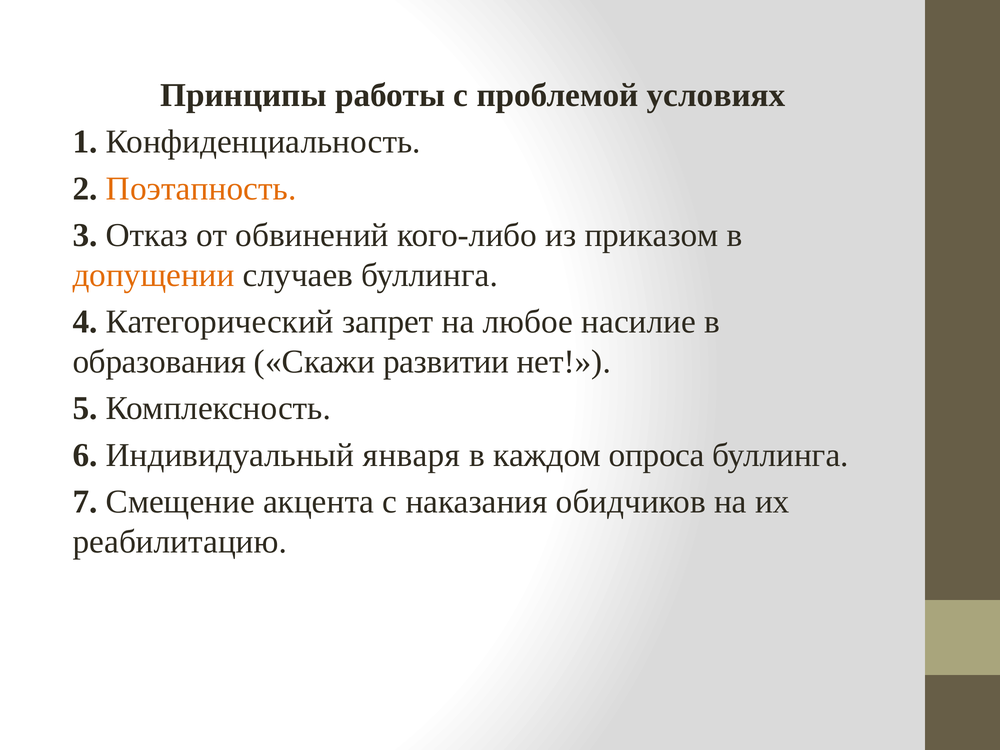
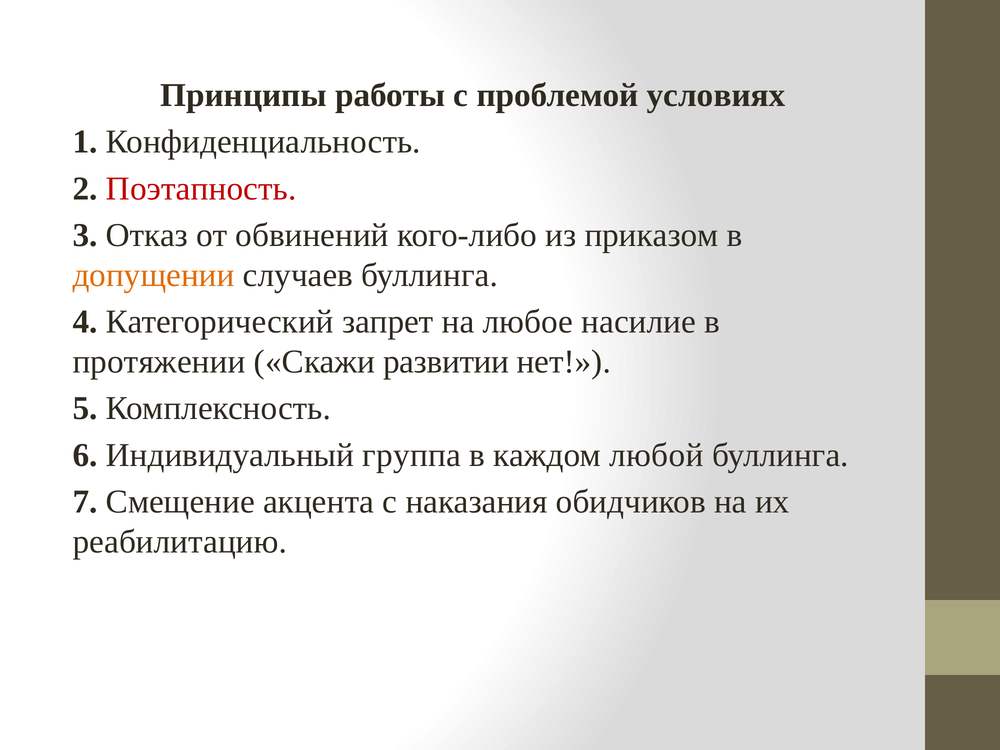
Поэтапность colour: orange -> red (201, 189)
образования: образования -> протяжении (159, 362)
января: января -> группа (412, 455)
опроса: опроса -> любой (656, 455)
